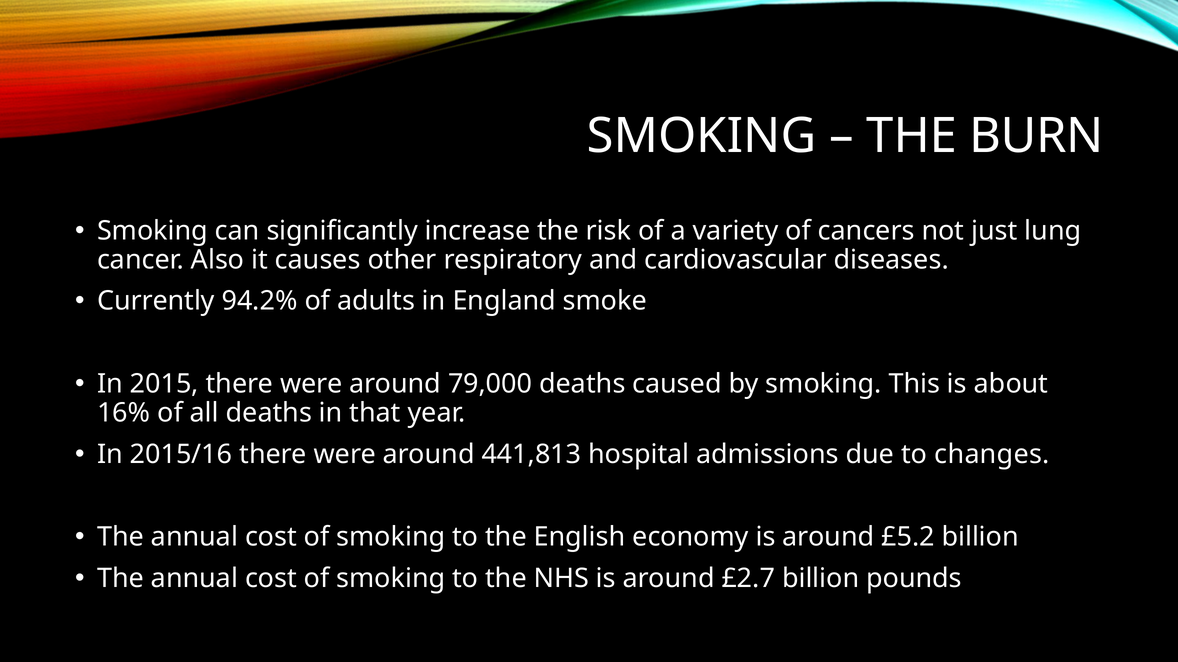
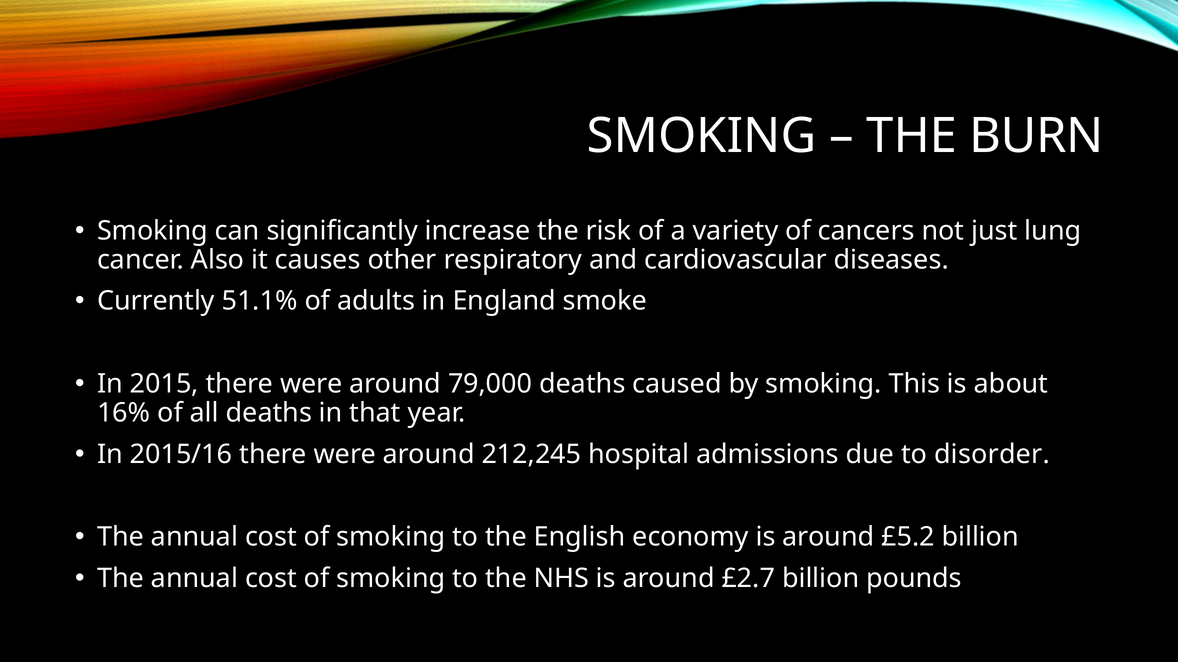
94.2%: 94.2% -> 51.1% (260, 301)
441,813: 441,813 -> 212,245 (531, 455)
changes: changes -> disorder (992, 455)
